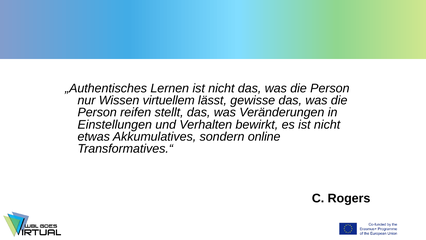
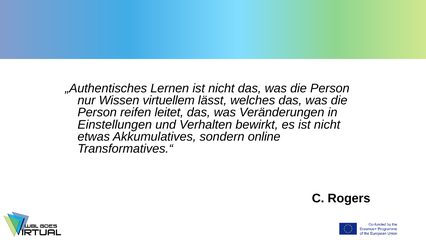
gewisse: gewisse -> welches (253, 100)
stellt: stellt -> leitet (169, 112)
